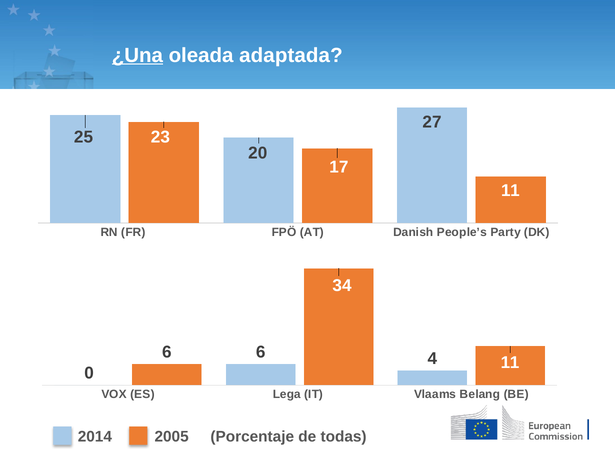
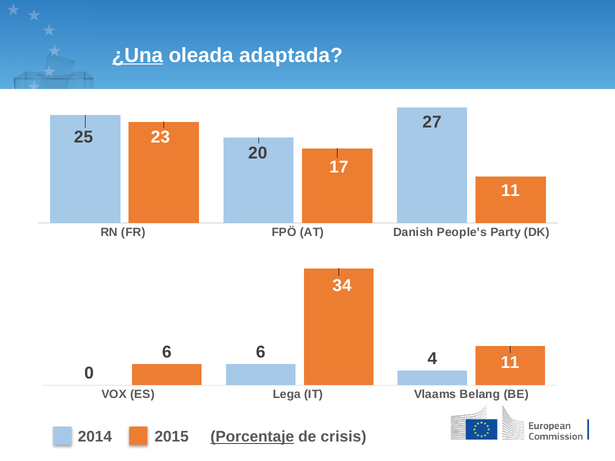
2005: 2005 -> 2015 (172, 437)
Porcentaje underline: none -> present (252, 437)
todas: todas -> crisis (344, 437)
